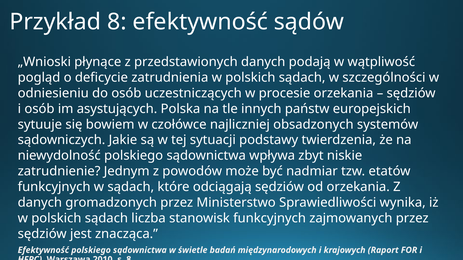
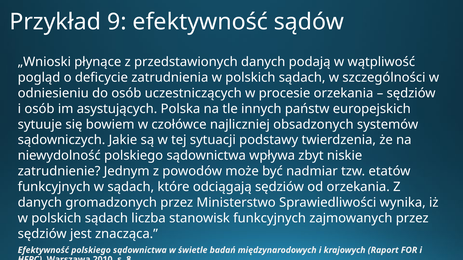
Przykład 8: 8 -> 9 (117, 22)
